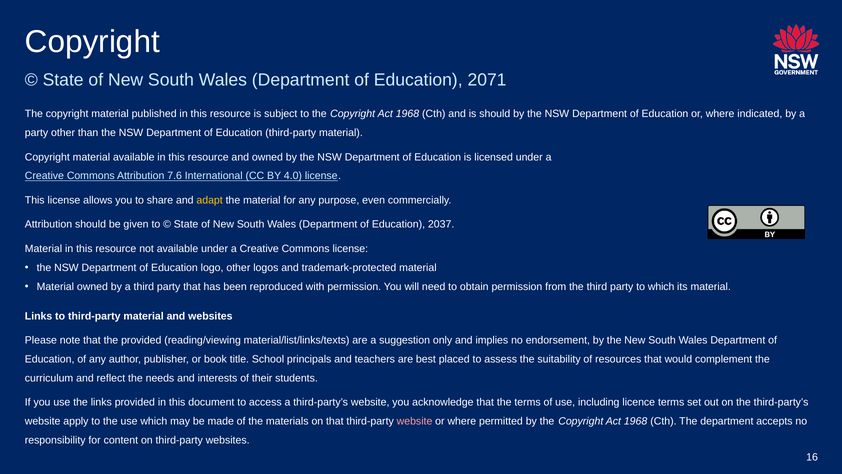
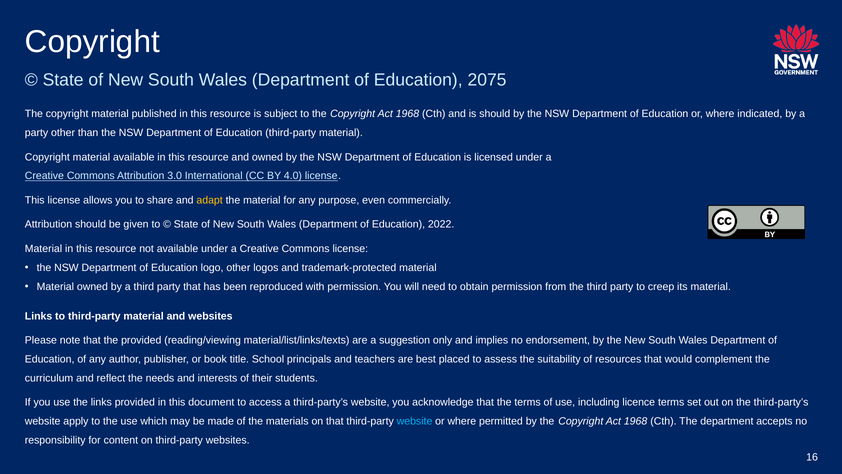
2071: 2071 -> 2075 (487, 80)
7.6: 7.6 -> 3.0 (175, 176)
2037: 2037 -> 2022 (441, 224)
to which: which -> creep (661, 286)
website colour: pink -> light blue (415, 421)
